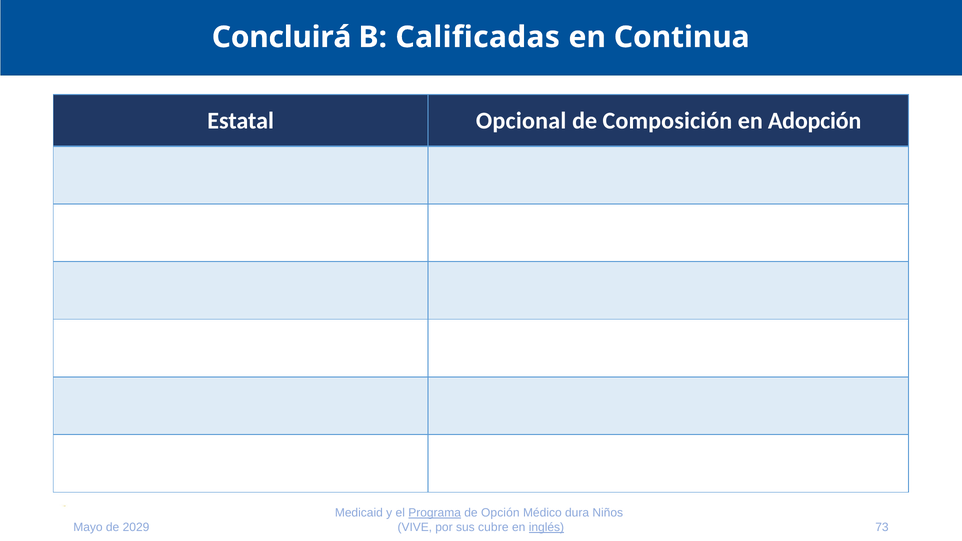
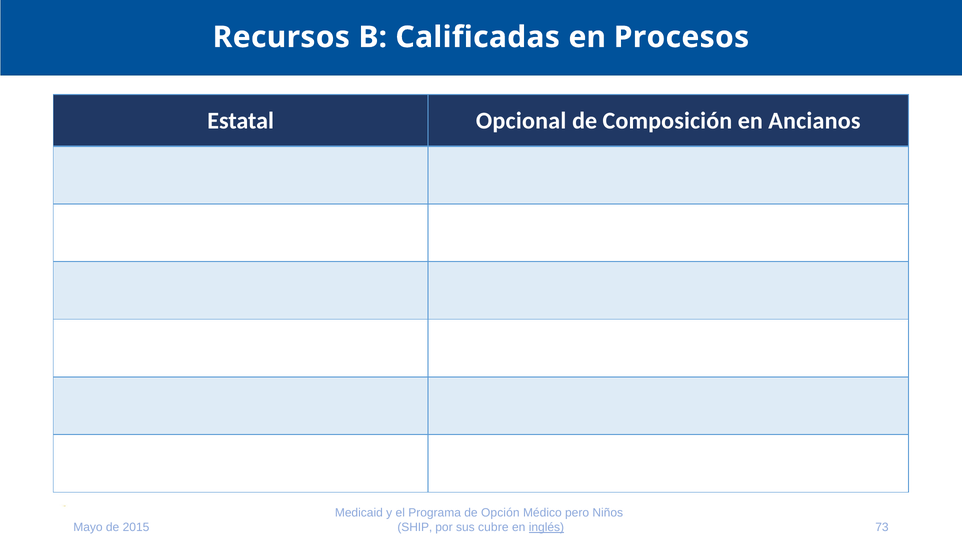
Concluirá: Concluirá -> Recursos (281, 37)
Continua: Continua -> Procesos (681, 37)
Adopción: Adopción -> Ancianos (814, 121)
Programa underline: present -> none (435, 513)
dura: dura -> pero (577, 513)
2029: 2029 -> 2015 (136, 527)
VIVE: VIVE -> SHIP (415, 527)
